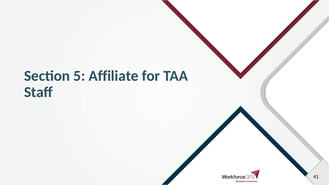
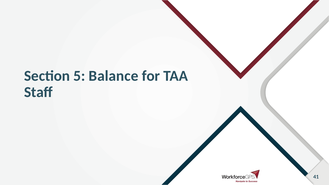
Affiliate: Affiliate -> Balance (114, 76)
